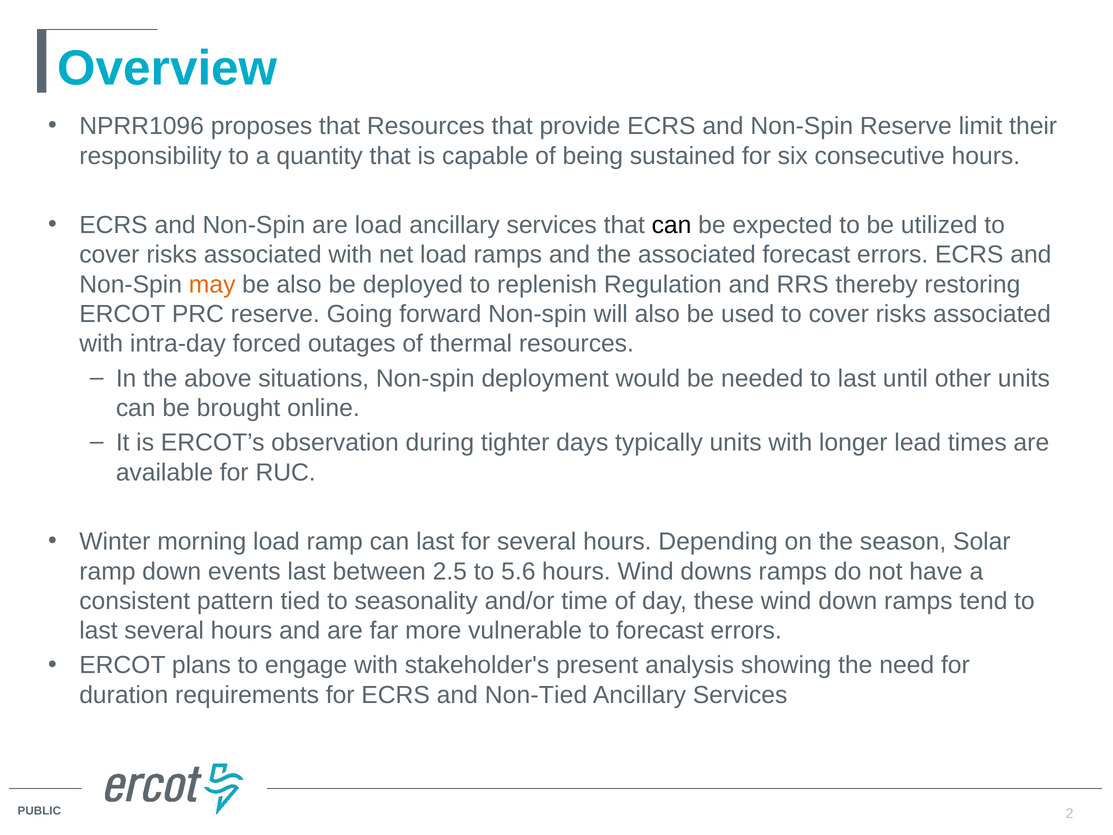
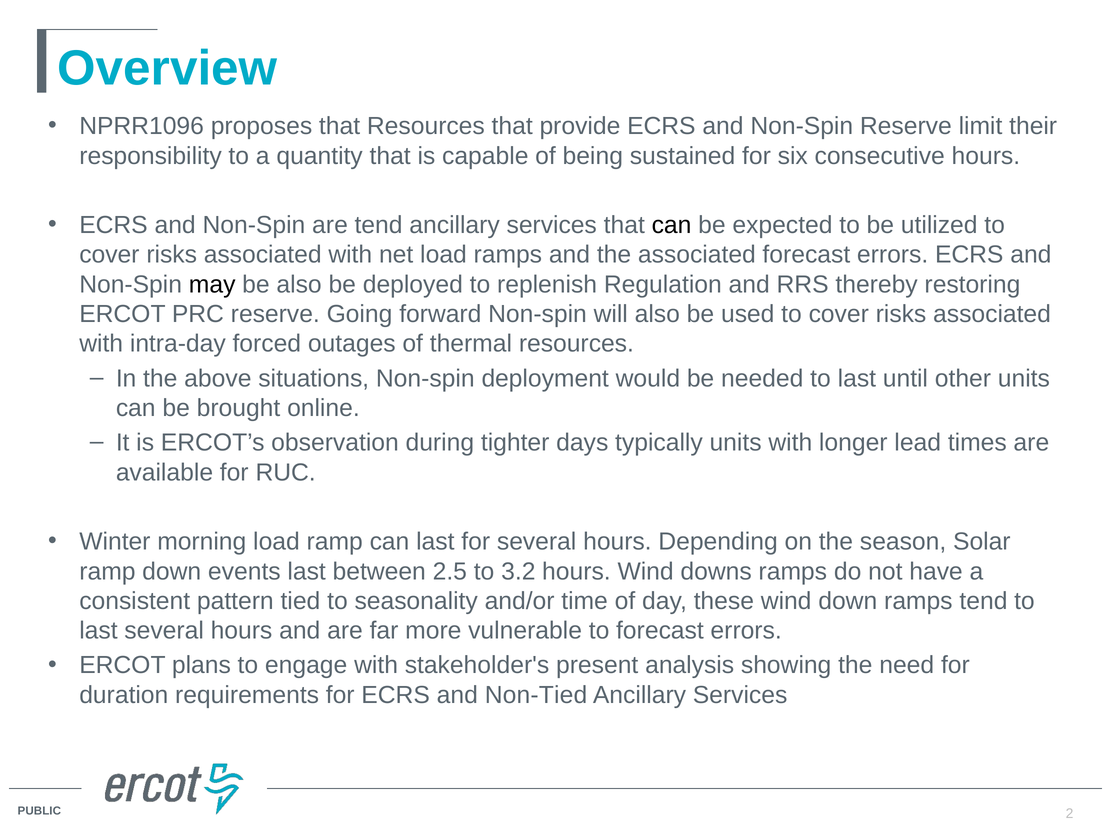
are load: load -> tend (379, 225)
may colour: orange -> black (212, 284)
5.6: 5.6 -> 3.2 (518, 571)
